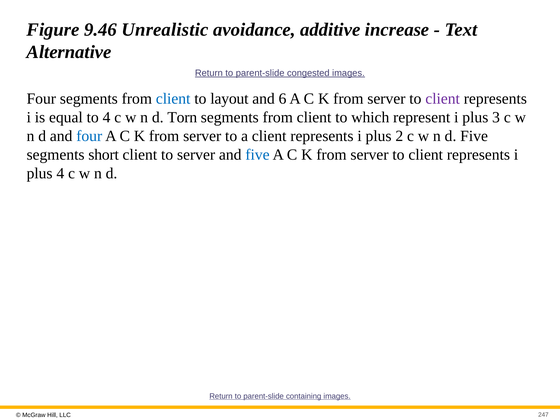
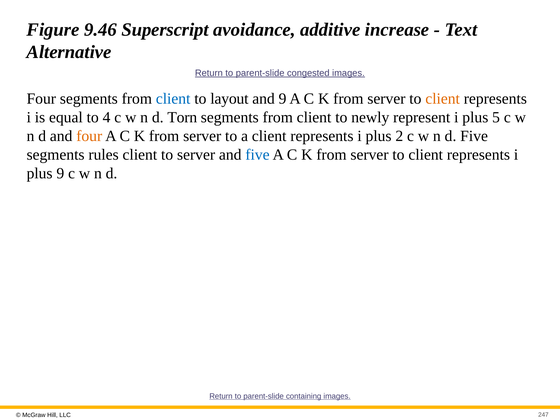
Unrealistic: Unrealistic -> Superscript (165, 30)
and 6: 6 -> 9 (283, 99)
client colour: purple -> orange (443, 99)
which: which -> newly (370, 117)
3: 3 -> 5 (496, 117)
four colour: blue -> orange (89, 136)
short: short -> rules (104, 155)
plus 4: 4 -> 9 (60, 173)
